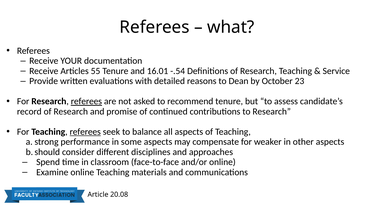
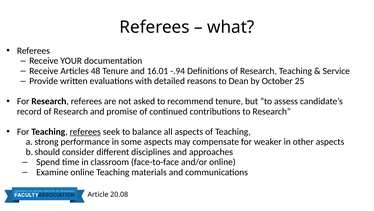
55: 55 -> 48 (96, 71)
-.54: -.54 -> -.94 (178, 71)
23: 23 -> 25 (300, 81)
referees underline: present -> none (86, 101)
